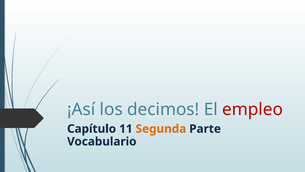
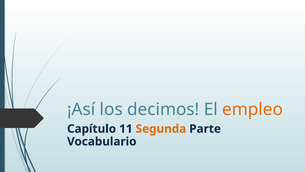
empleo colour: red -> orange (253, 109)
